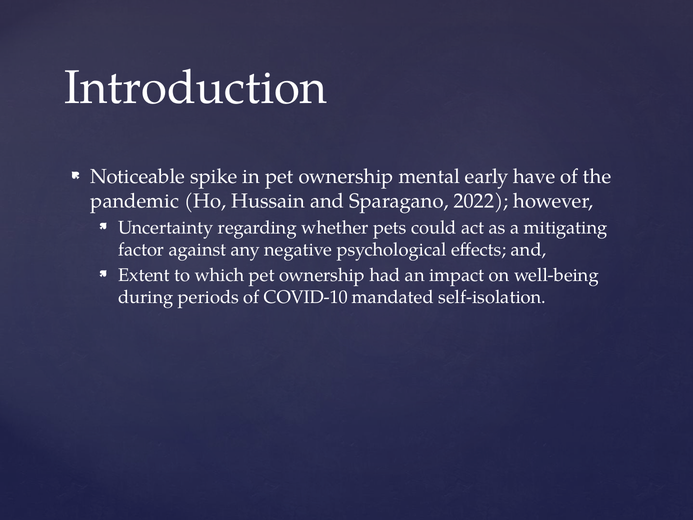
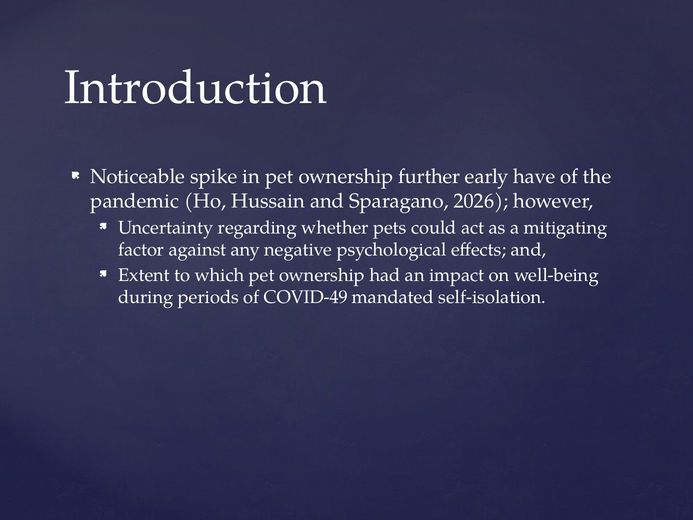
mental: mental -> further (429, 177)
2022: 2022 -> 2026 (481, 201)
COVID-10: COVID-10 -> COVID-49 (306, 297)
